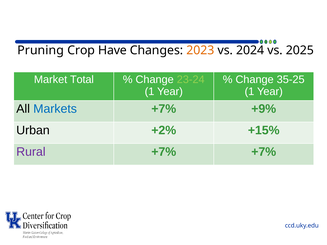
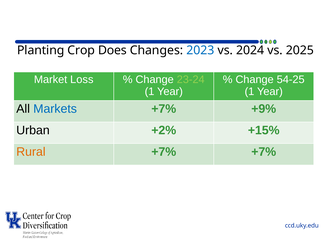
Pruning: Pruning -> Planting (41, 50)
Have: Have -> Does (112, 50)
2023 colour: orange -> blue (200, 50)
Total: Total -> Loss (82, 80)
35-25: 35-25 -> 54-25 (291, 80)
Rural colour: purple -> orange (31, 152)
